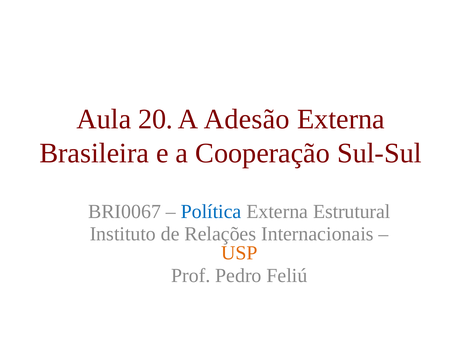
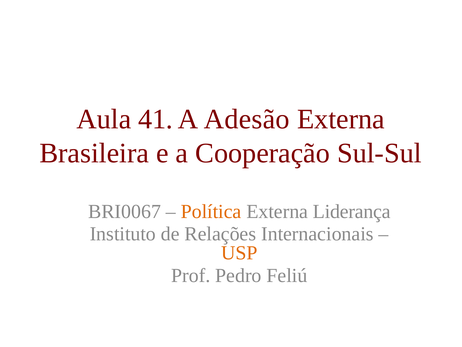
20: 20 -> 41 (156, 119)
Política colour: blue -> orange (211, 211)
Estrutural: Estrutural -> Liderança (352, 211)
